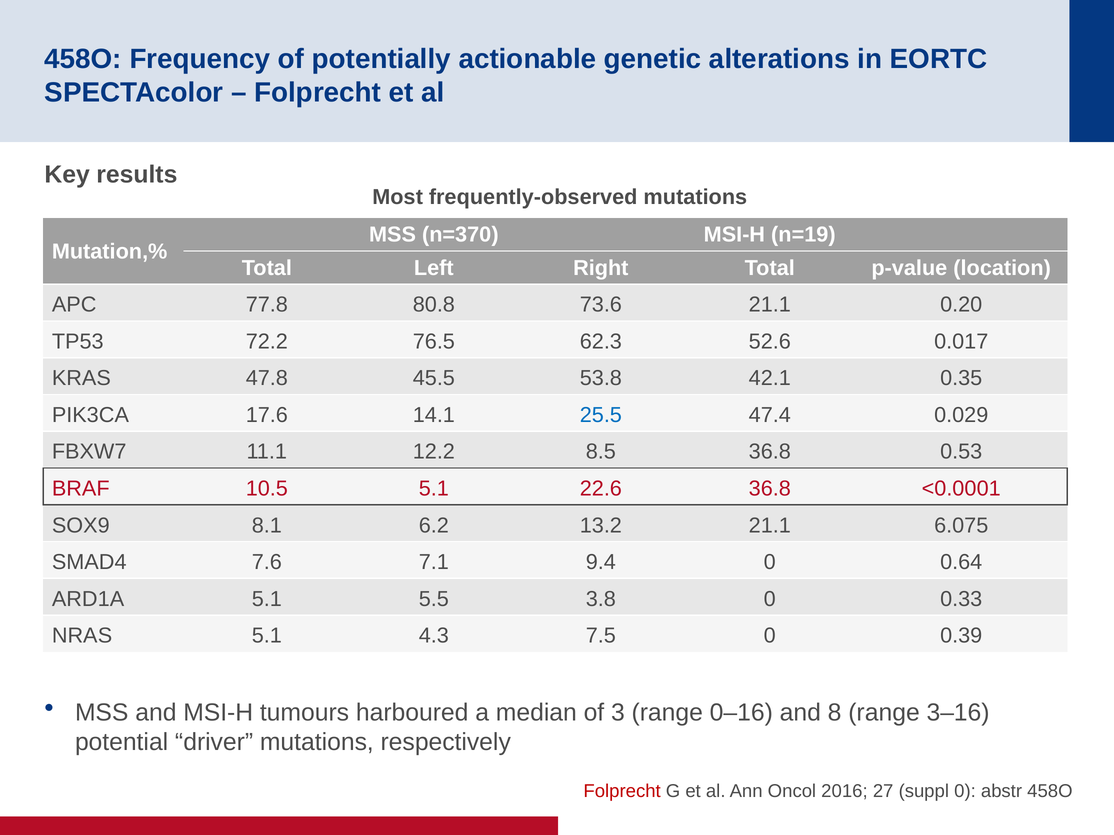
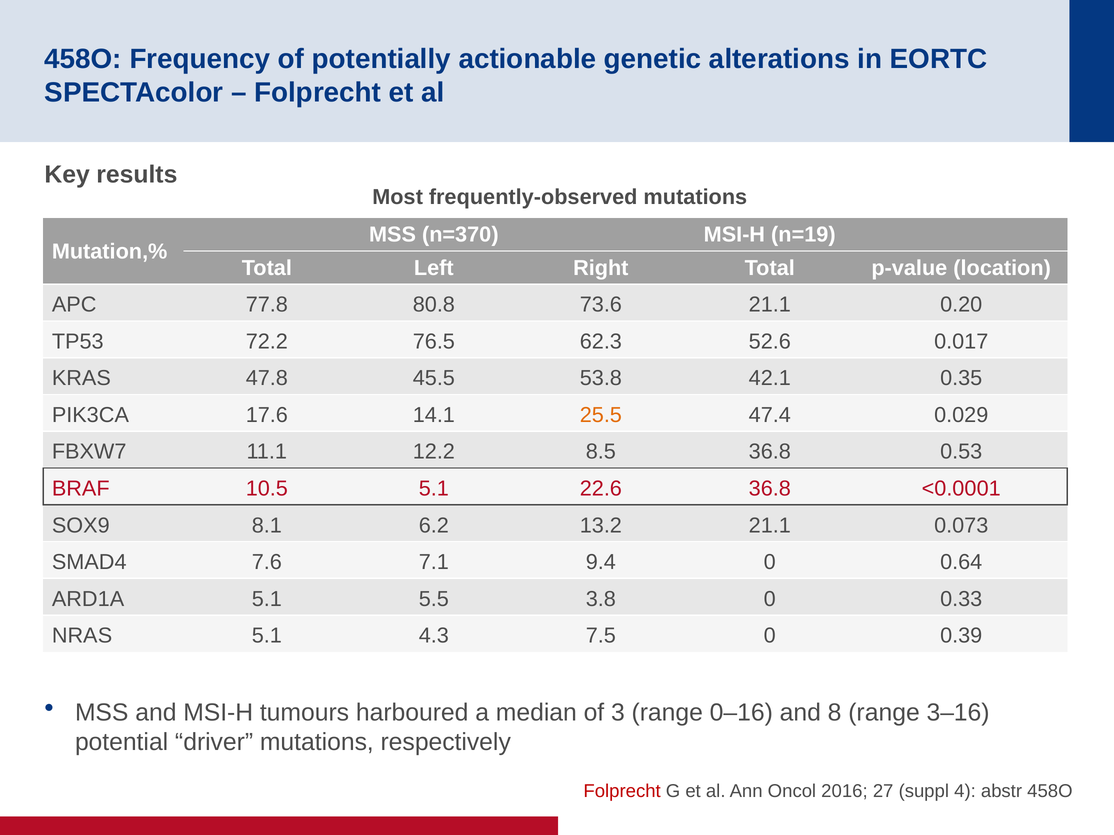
25.5 colour: blue -> orange (601, 415)
6.075: 6.075 -> 0.073 (961, 526)
suppl 0: 0 -> 4 (965, 792)
